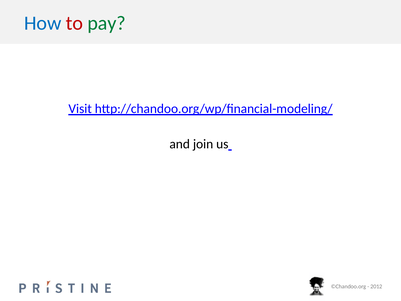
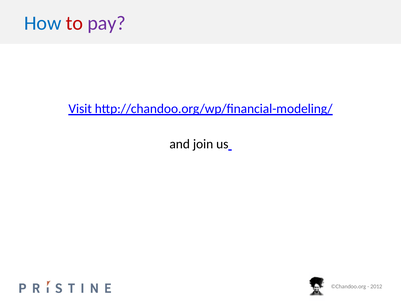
pay colour: green -> purple (107, 23)
